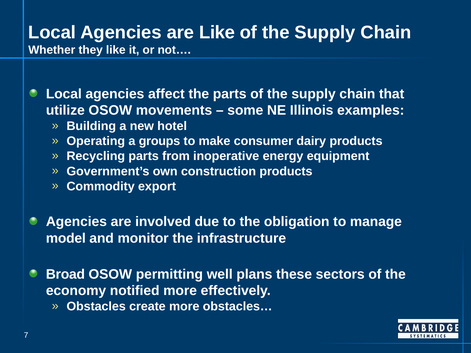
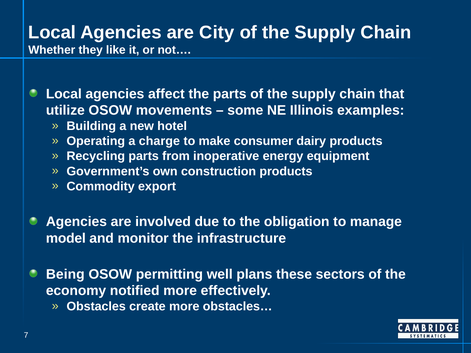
are Like: Like -> City (217, 32)
groups: groups -> charge (159, 141)
Broad: Broad -> Being (65, 274)
